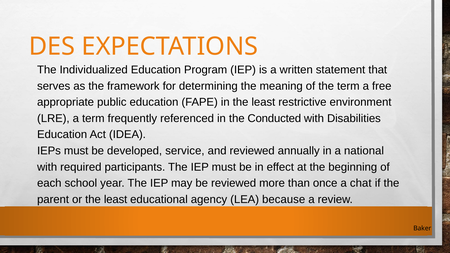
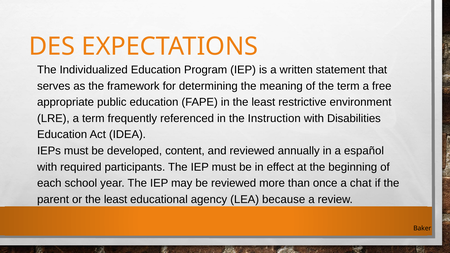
Conducted: Conducted -> Instruction (274, 118)
service: service -> content (185, 151)
national: national -> español (364, 151)
